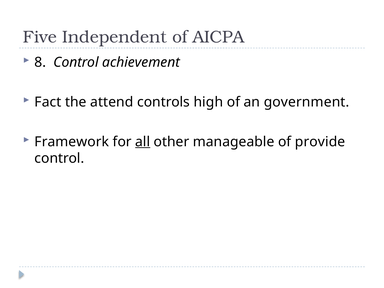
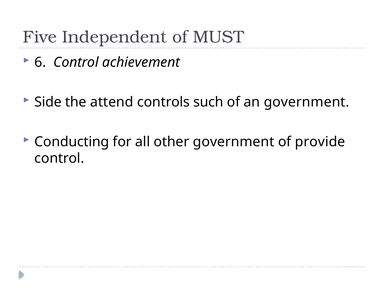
AICPA: AICPA -> MUST (218, 37)
8: 8 -> 6 (40, 62)
Fact: Fact -> Side (48, 102)
high: high -> such (208, 102)
Framework: Framework -> Conducting (72, 142)
all underline: present -> none (143, 142)
other manageable: manageable -> government (234, 142)
